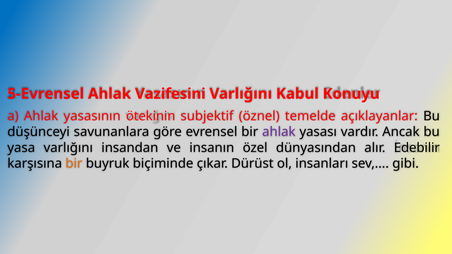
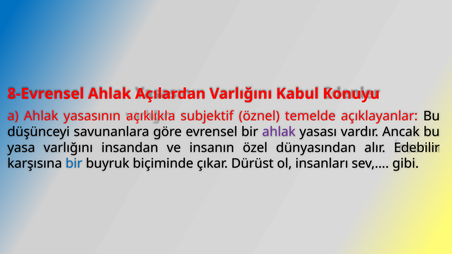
5-Evrensel: 5-Evrensel -> 8-Evrensel (46, 94)
Vazifesini: Vazifesini -> Açılardan (170, 94)
ötekinin: ötekinin -> açıklıkla (151, 116)
bir colour: orange -> blue (74, 164)
